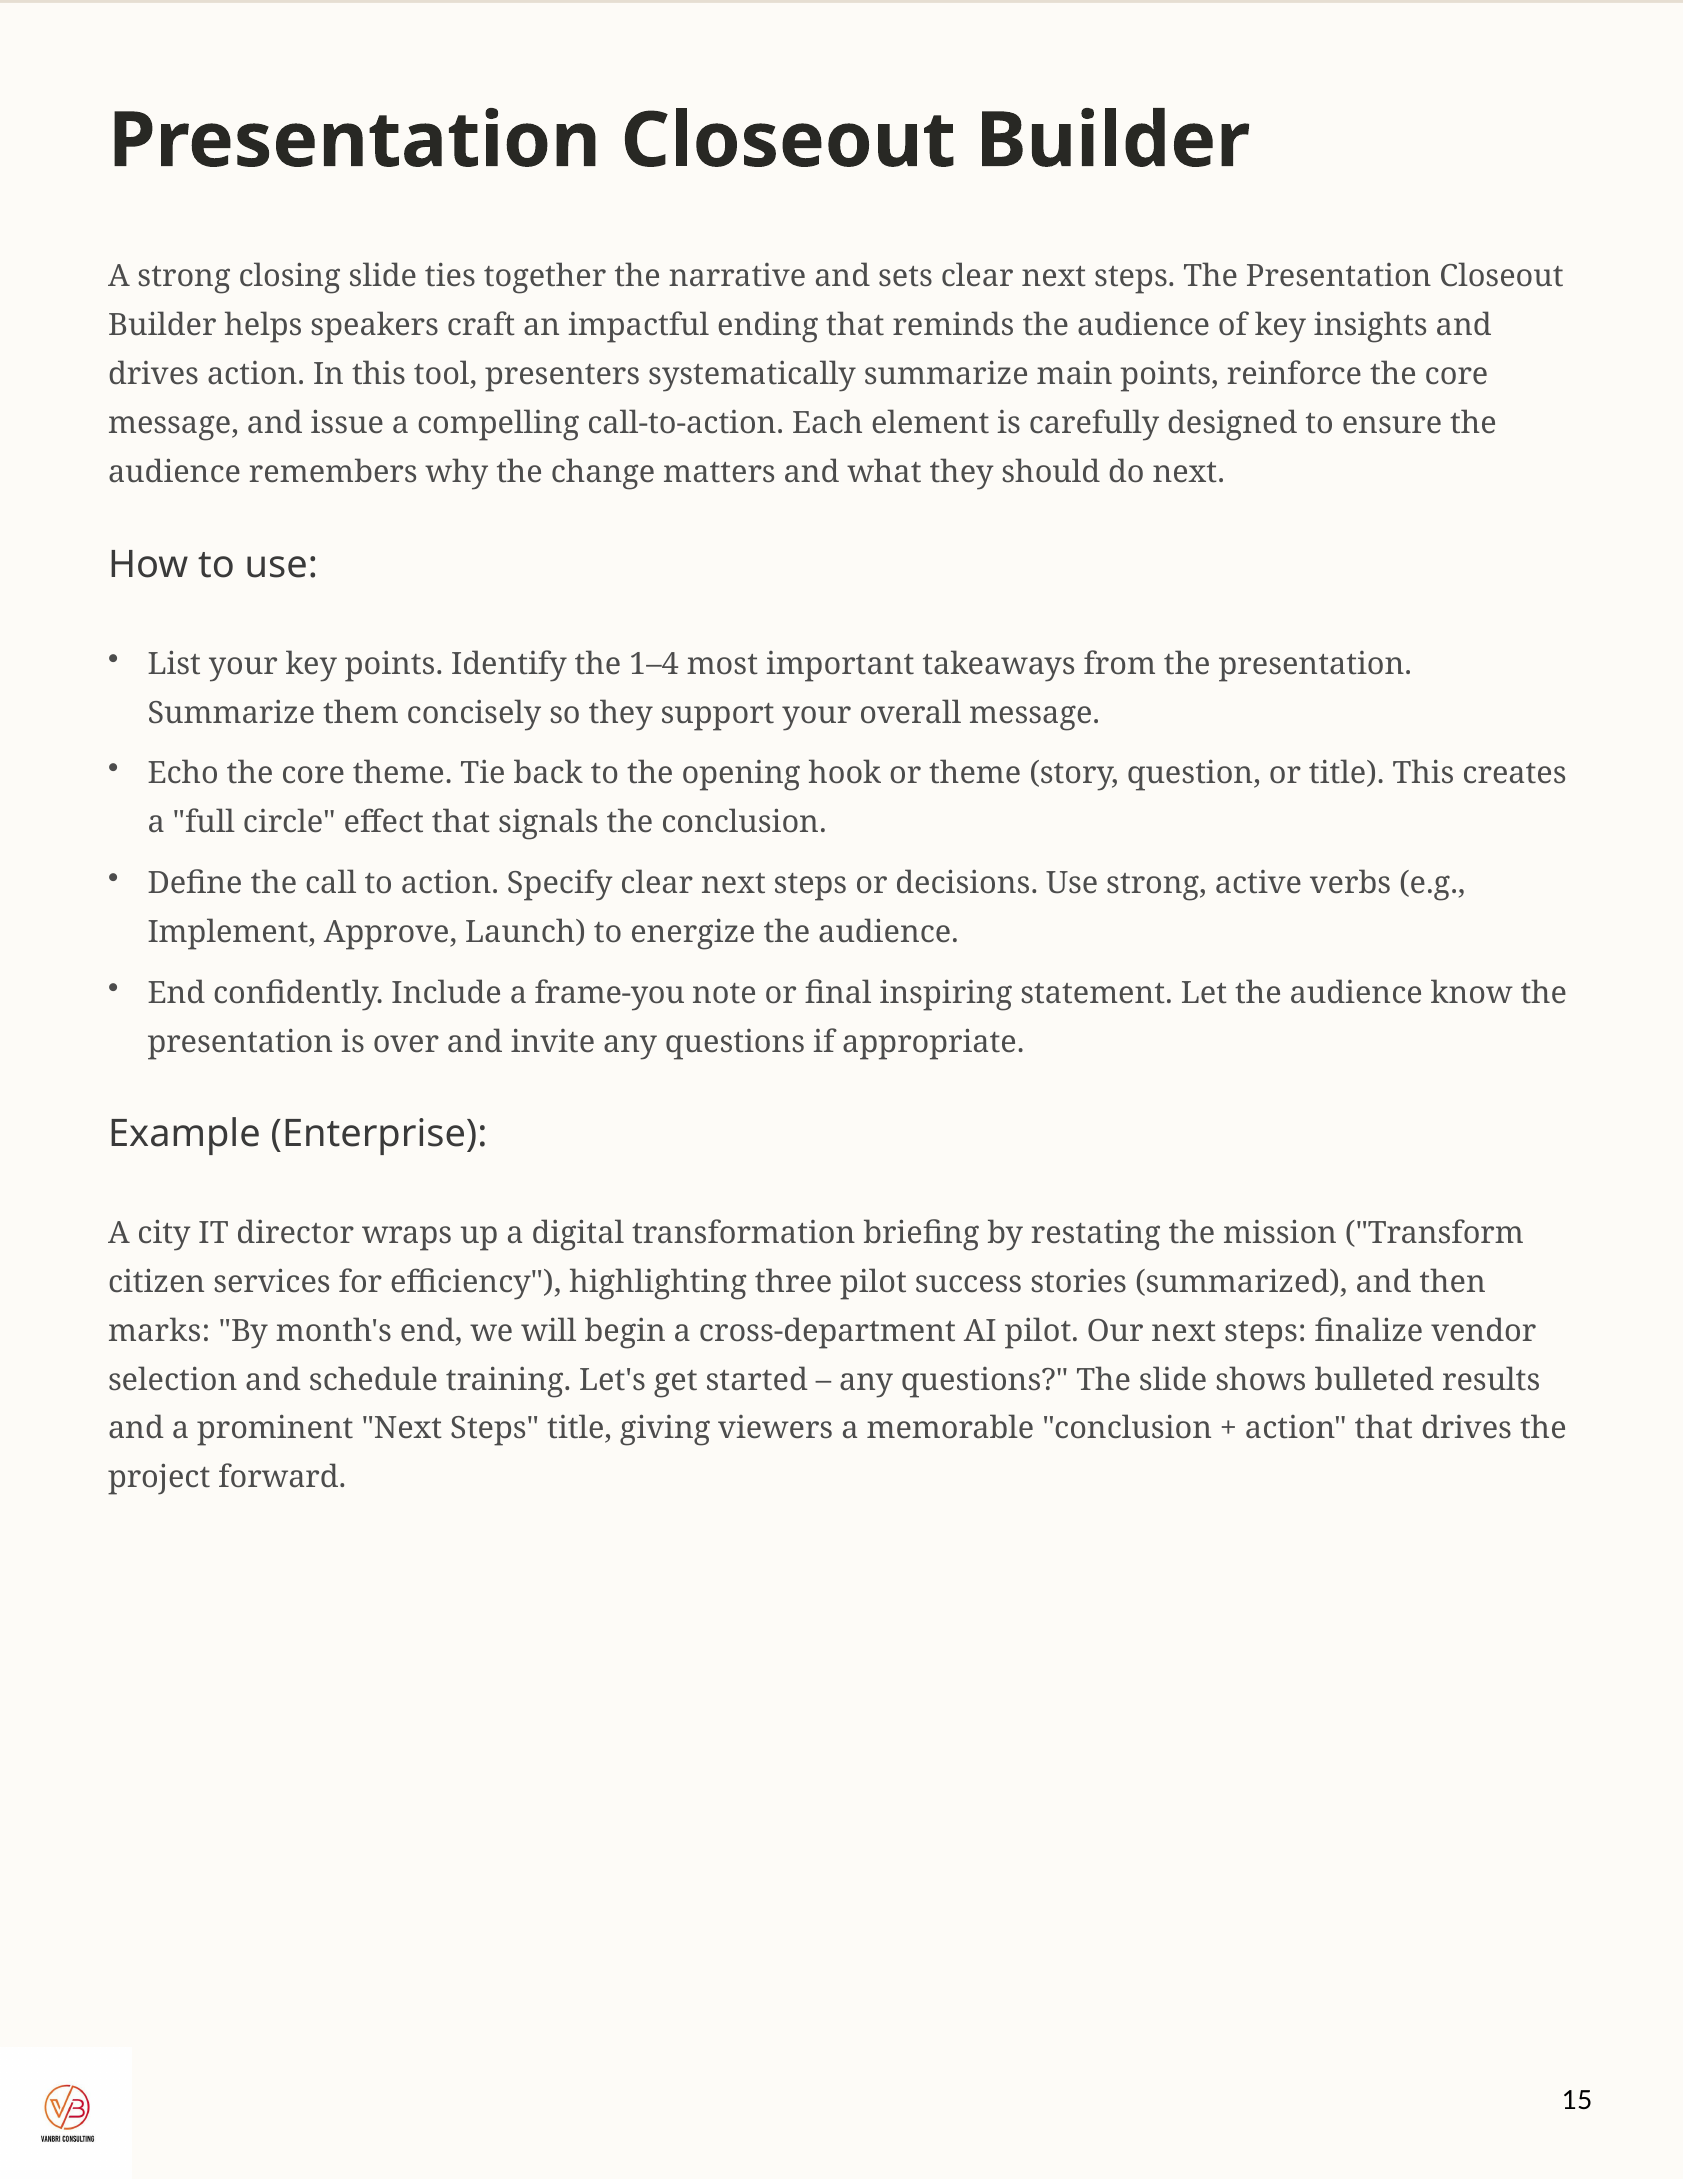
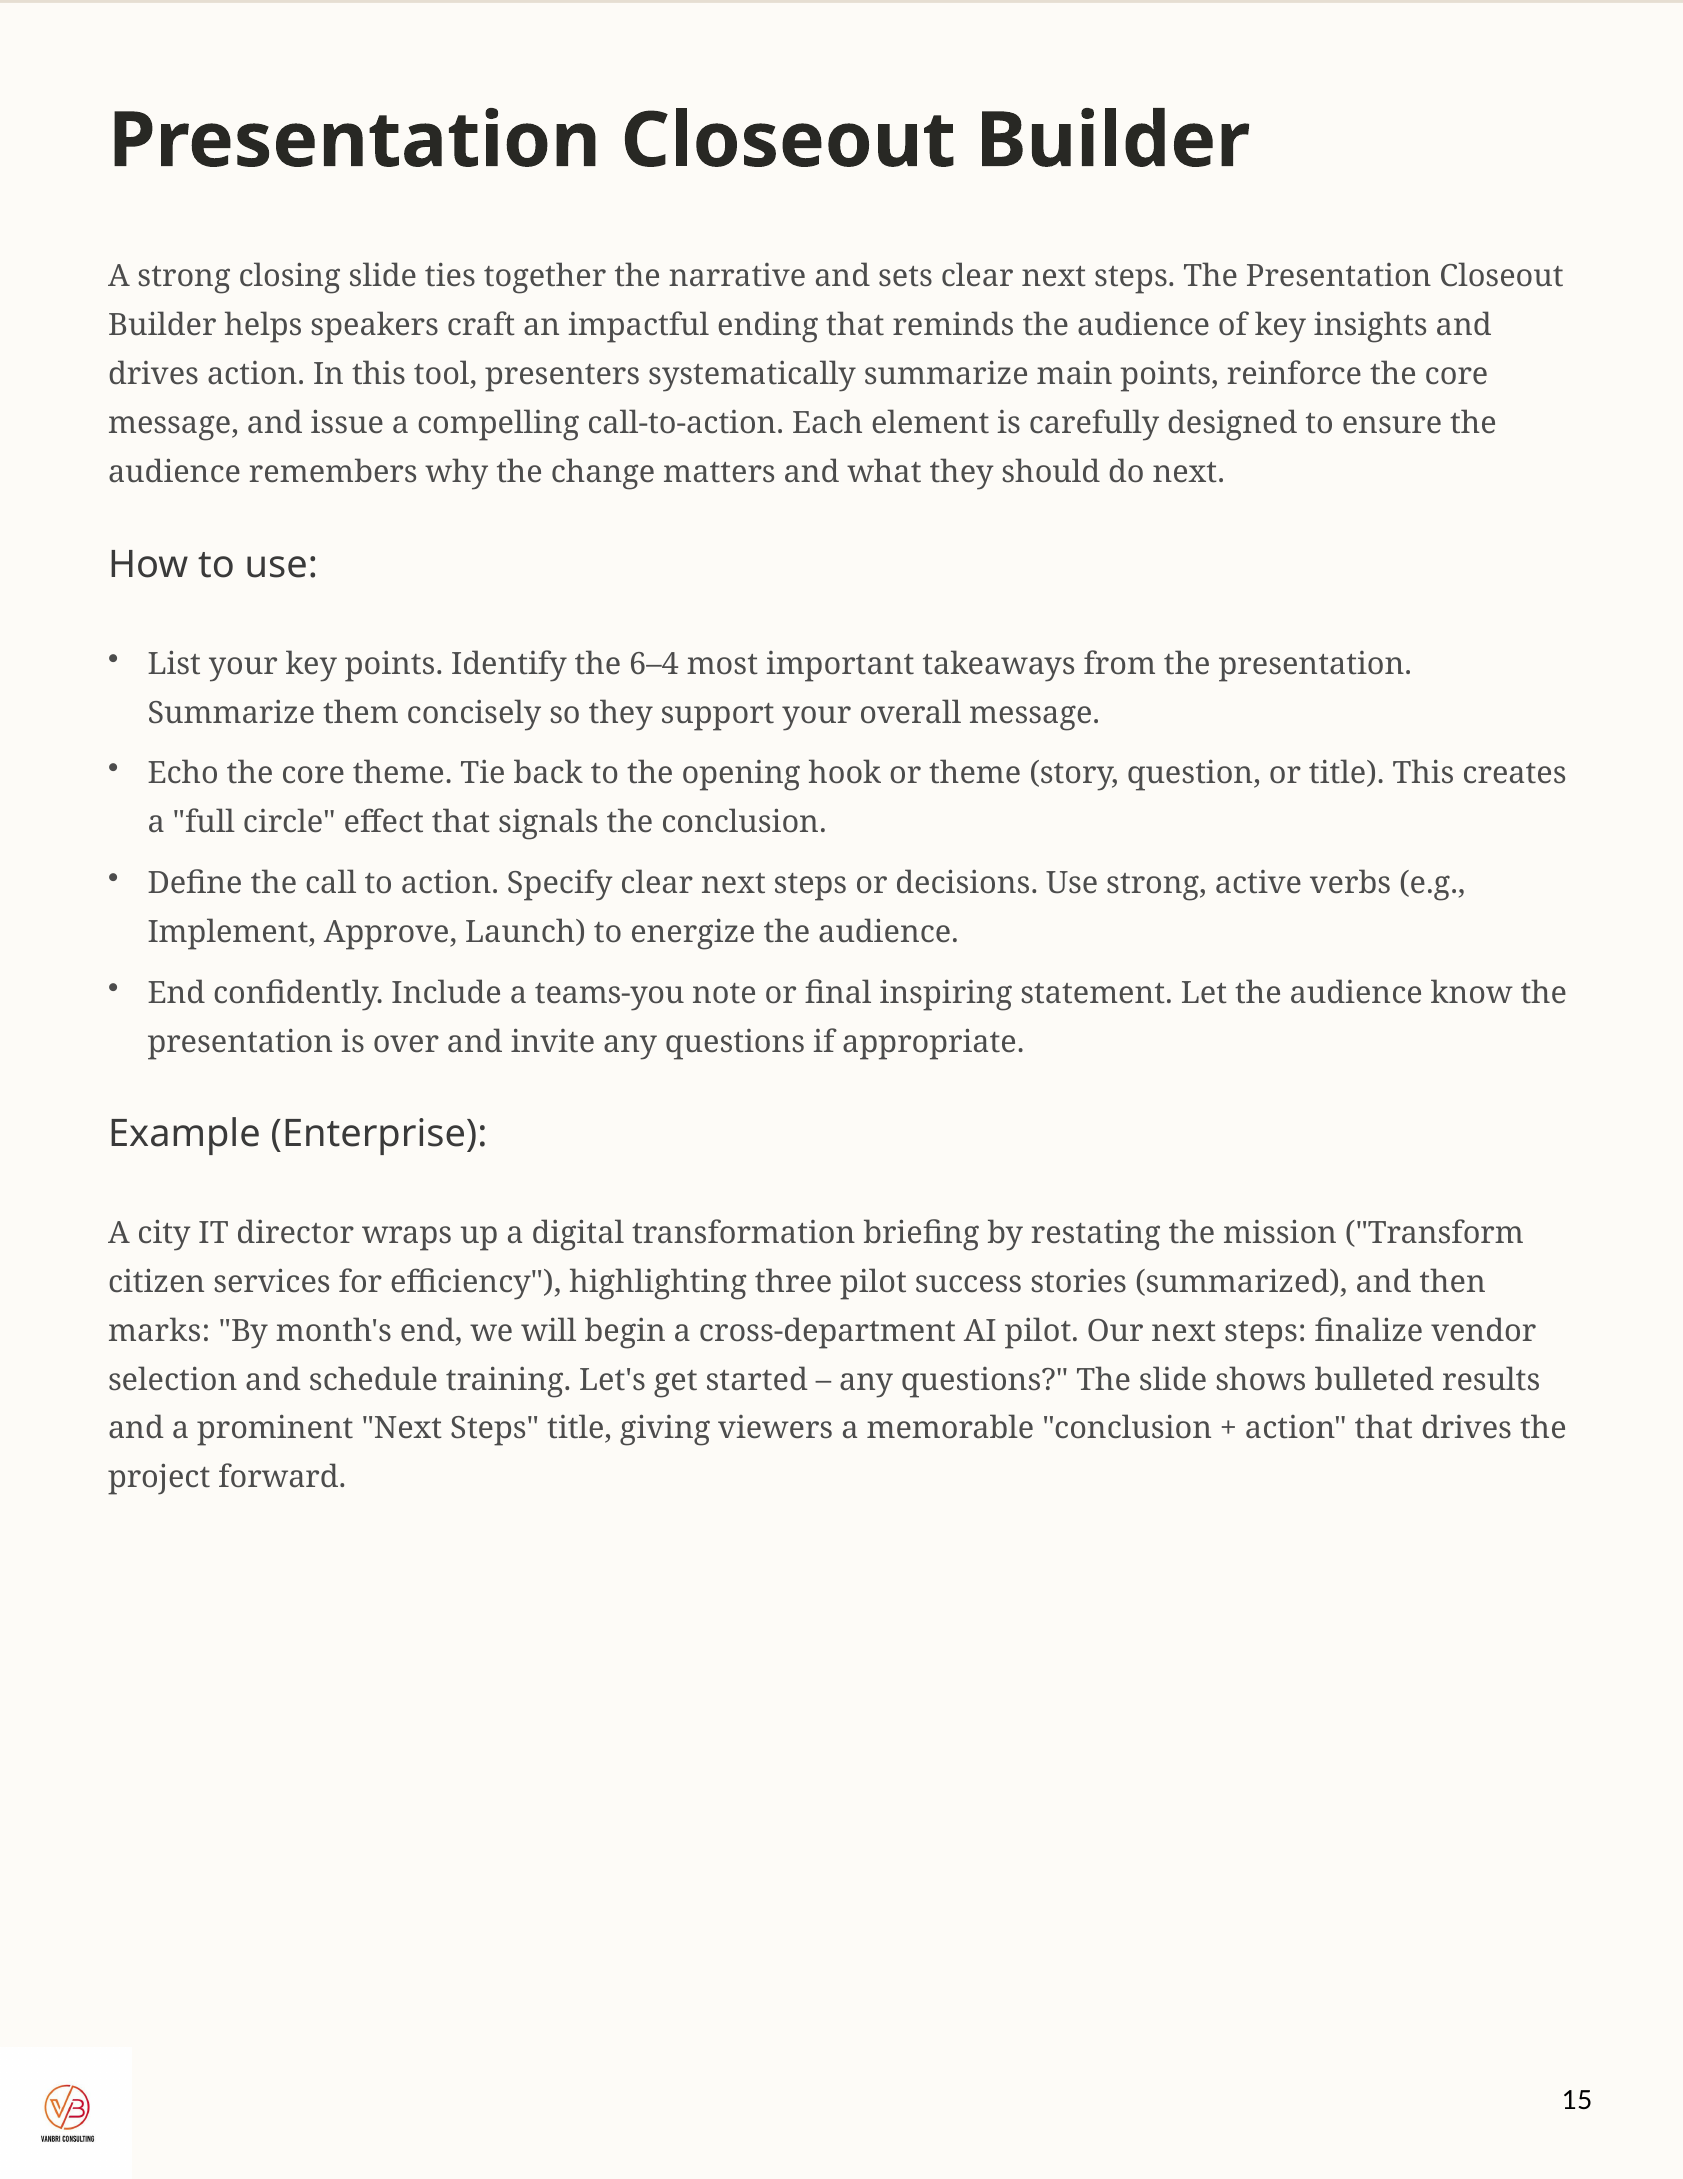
1–4: 1–4 -> 6–4 (654, 664)
frame-you: frame-you -> teams-you (610, 993)
